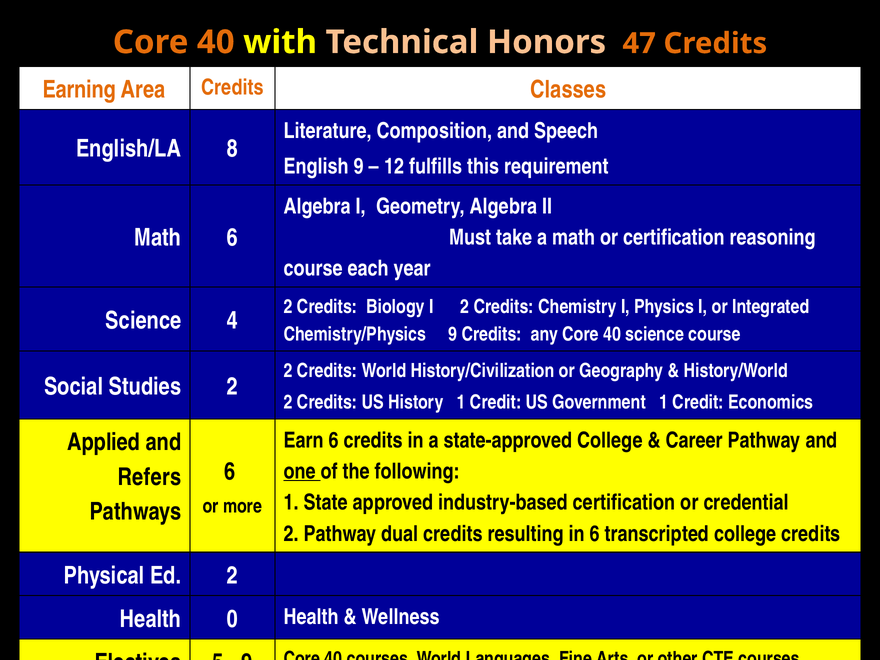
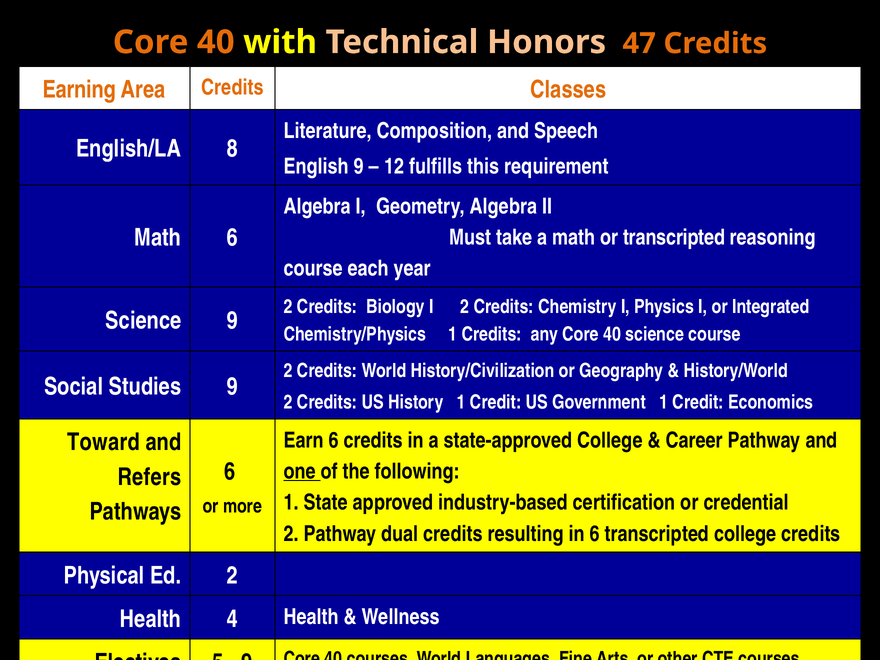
or certification: certification -> transcripted (674, 238)
Science 4: 4 -> 9 (233, 321)
Chemistry/Physics 9: 9 -> 1 (453, 334)
Studies 2: 2 -> 9 (233, 387)
Applied: Applied -> Toward (104, 442)
0: 0 -> 4 (233, 619)
